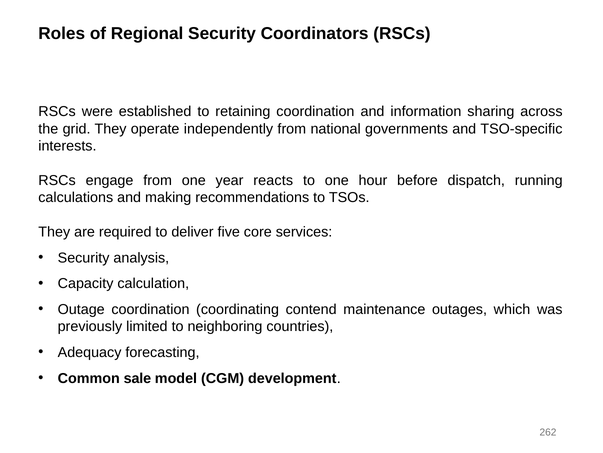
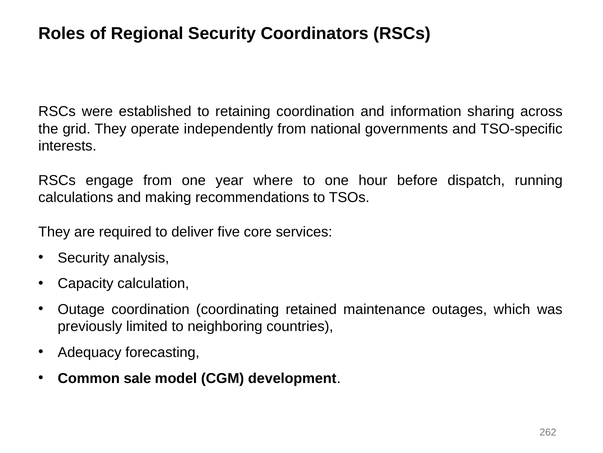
reacts: reacts -> where (273, 181)
contend: contend -> retained (311, 309)
